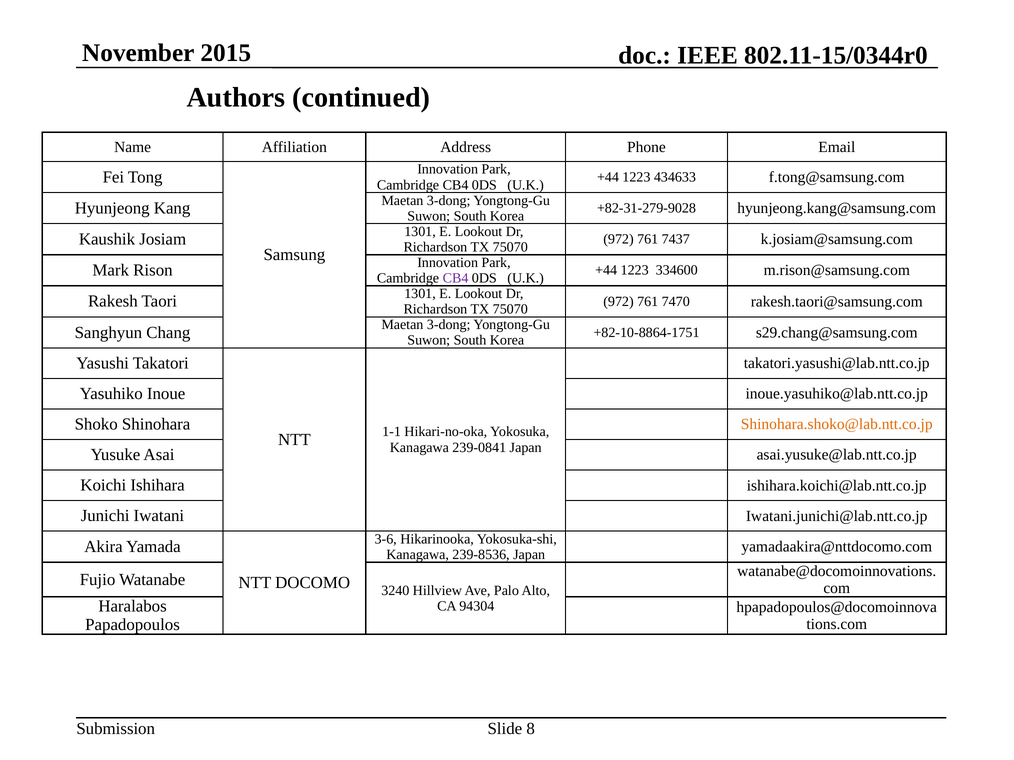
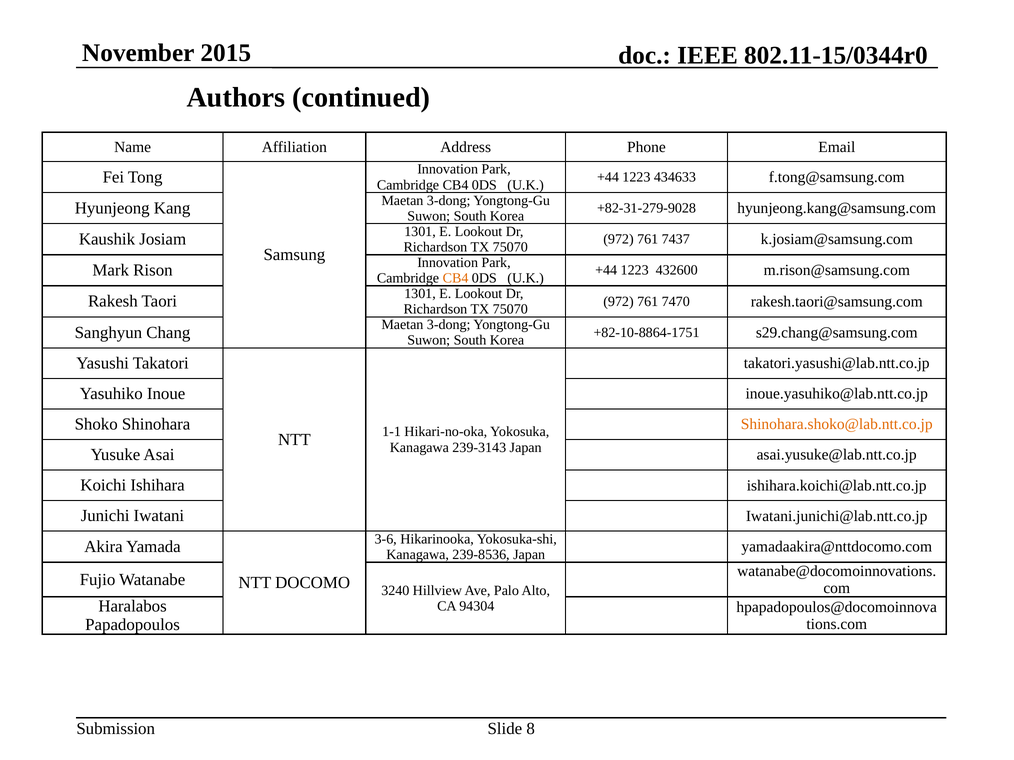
334600: 334600 -> 432600 (677, 271)
CB4 colour: purple -> orange (456, 278)
239-0841: 239-0841 -> 239-3143 (479, 448)
